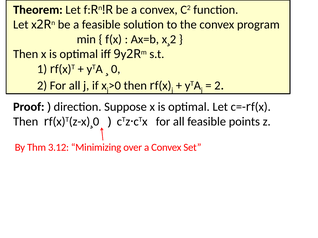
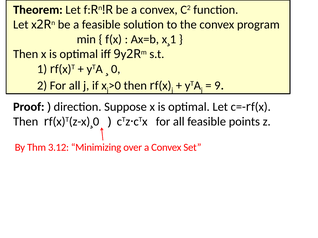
2: 2 -> 1 (173, 39)
2: 2 -> 9 (217, 86)
